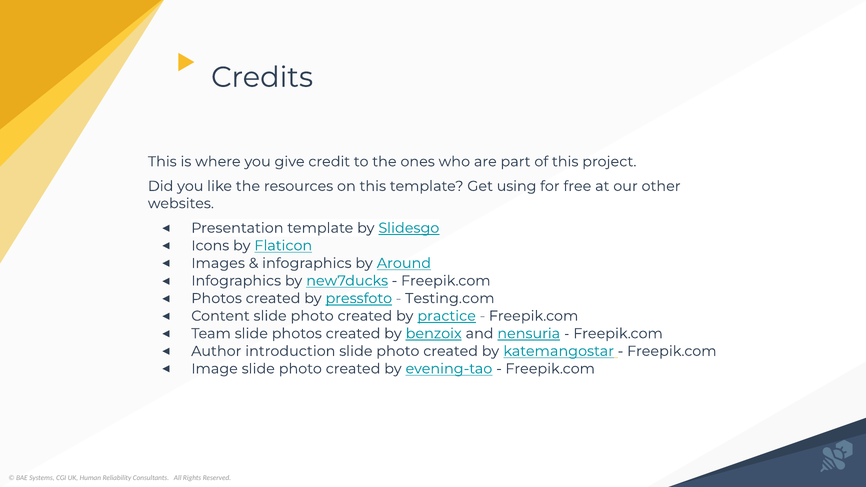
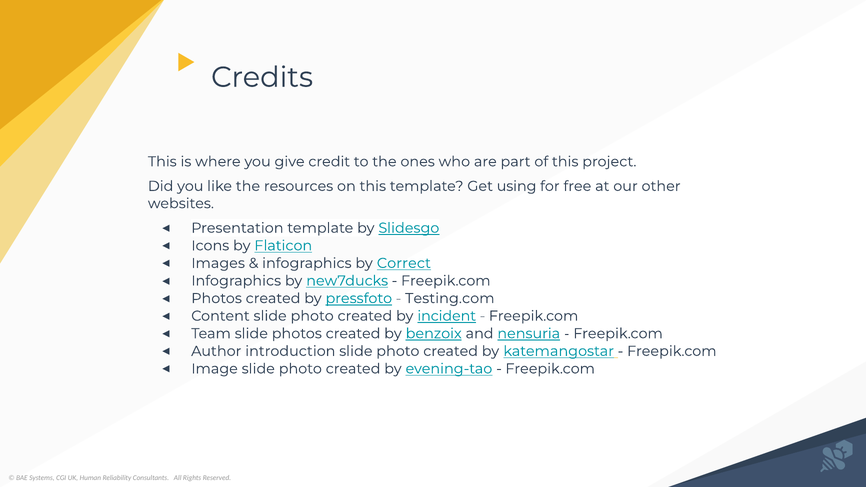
Around: Around -> Correct (404, 263)
practice: practice -> incident (447, 316)
